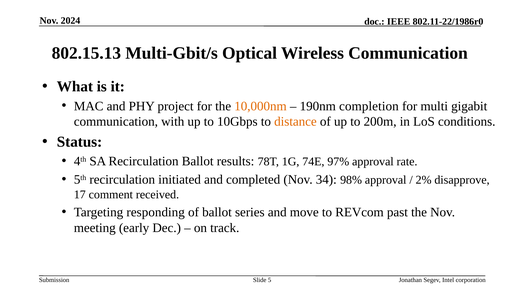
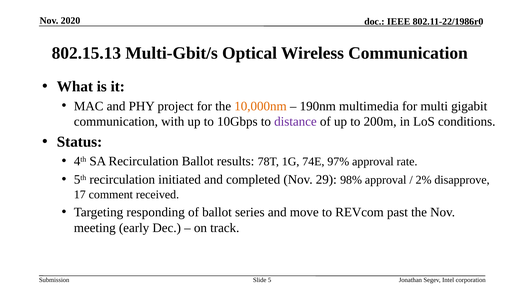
2024: 2024 -> 2020 (70, 21)
completion: completion -> multimedia (369, 106)
distance colour: orange -> purple (295, 122)
34: 34 -> 29 (326, 180)
